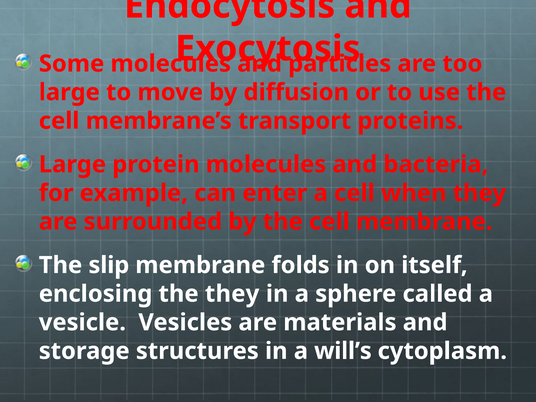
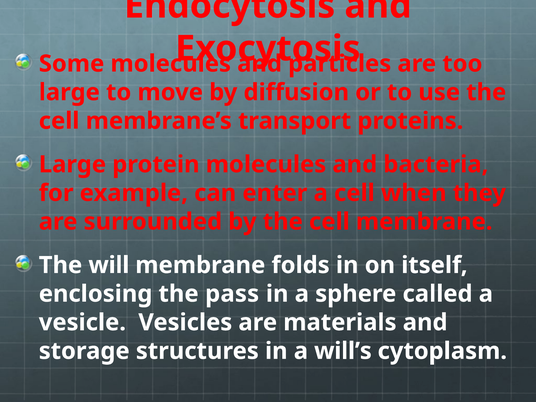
slip: slip -> will (109, 265)
the they: they -> pass (232, 294)
